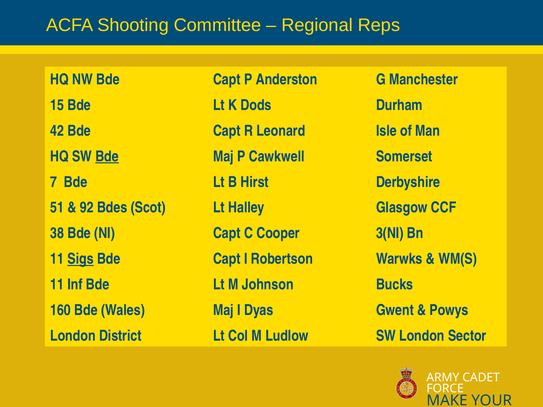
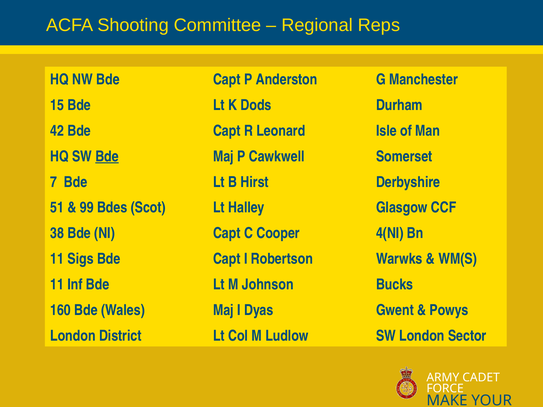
92: 92 -> 99 (87, 208)
3(NI: 3(NI -> 4(NI (390, 233)
Sigs underline: present -> none (80, 259)
